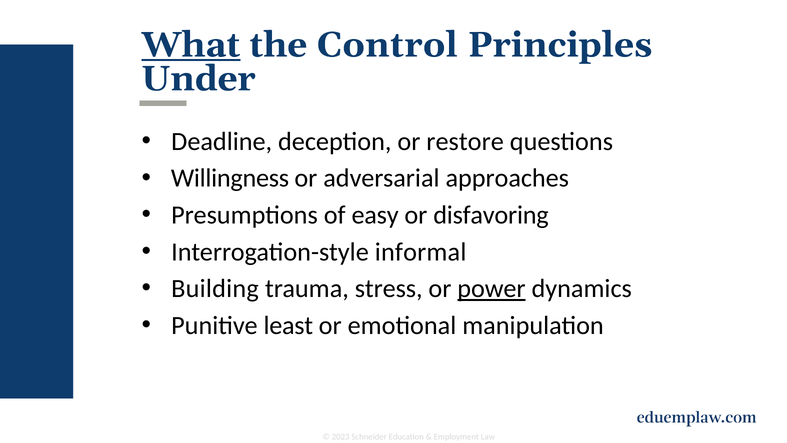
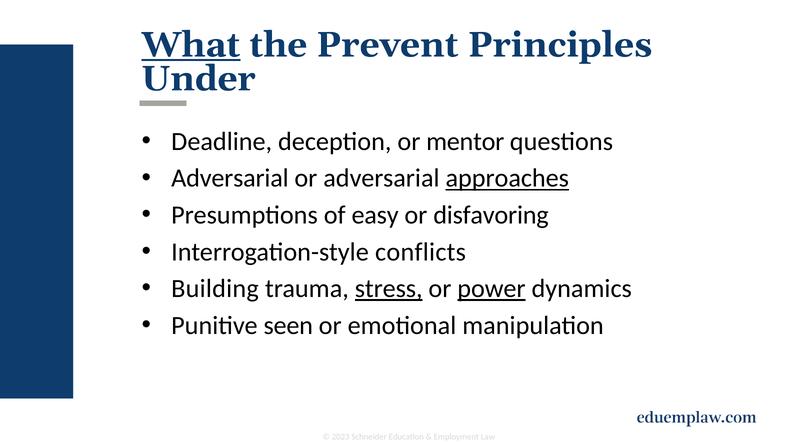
Control: Control -> Prevent (387, 45)
restore: restore -> mentor (465, 141)
Willingness: Willingness -> Adversarial (230, 178)
approaches underline: none -> present (507, 178)
informal: informal -> conflicts (421, 252)
stress underline: none -> present (389, 288)
least: least -> seen (288, 325)
